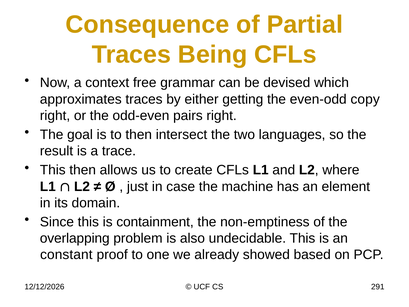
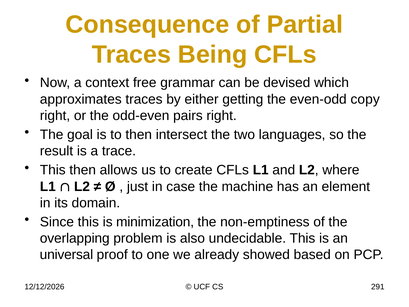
containment: containment -> minimization (155, 222)
constant: constant -> universal (66, 255)
